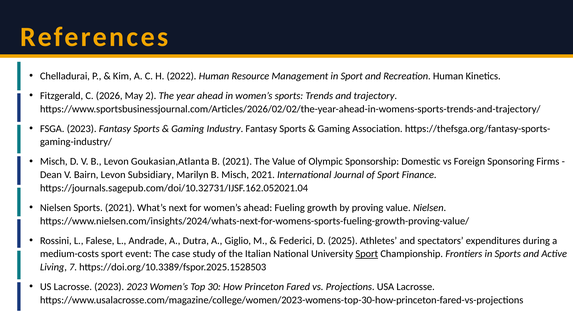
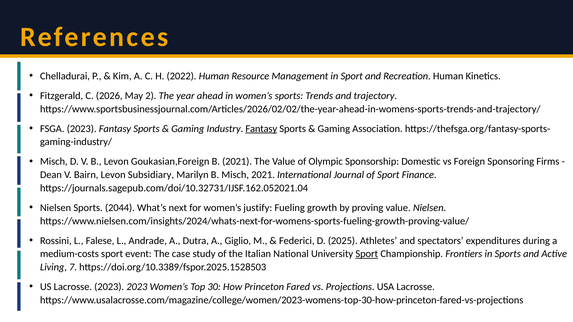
Fantasy underline: none -> present (261, 129)
Goukasian,Atlanta: Goukasian,Atlanta -> Goukasian,Foreign (170, 162)
Sports 2021: 2021 -> 2044 (120, 208)
women’s ahead: ahead -> justify (258, 208)
